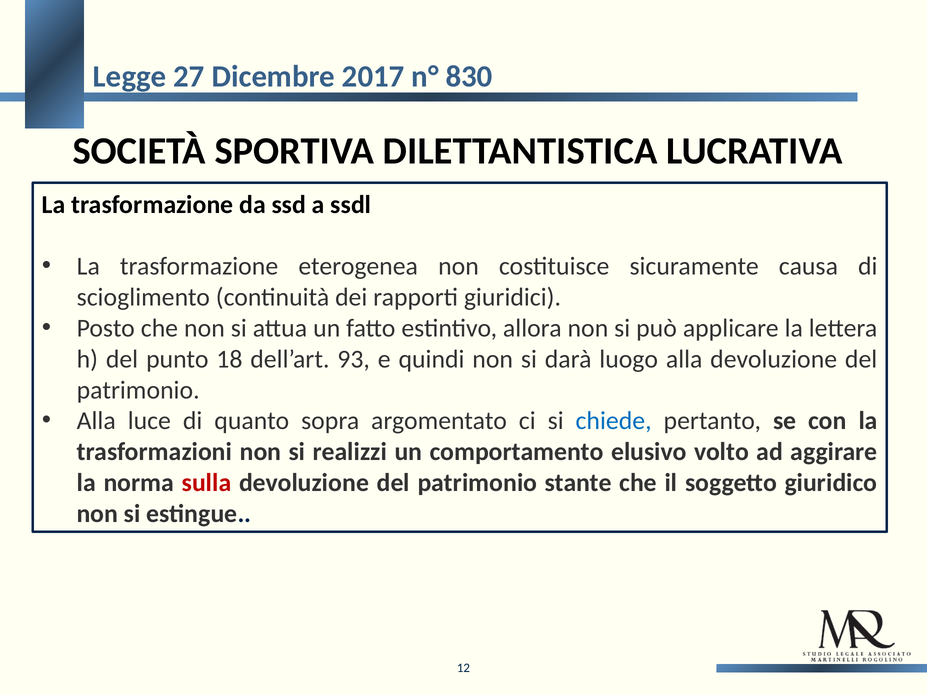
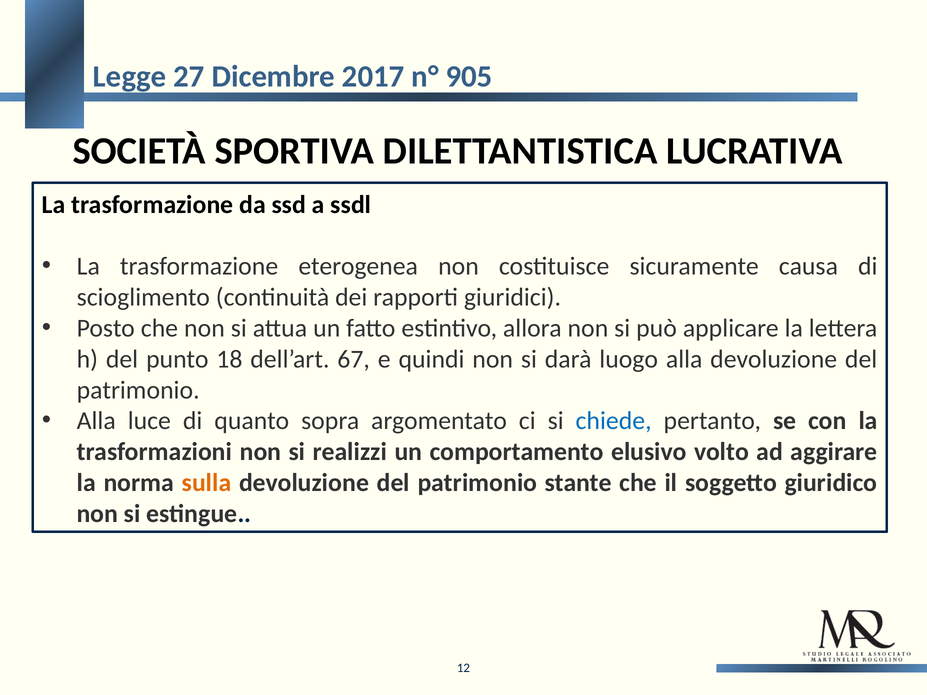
830: 830 -> 905 (469, 77)
93: 93 -> 67 (354, 359)
sulla colour: red -> orange (207, 483)
